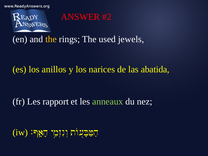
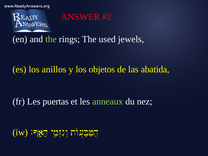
the colour: yellow -> light green (51, 39)
narices: narices -> objetos (102, 69)
rapport: rapport -> puertas (56, 101)
